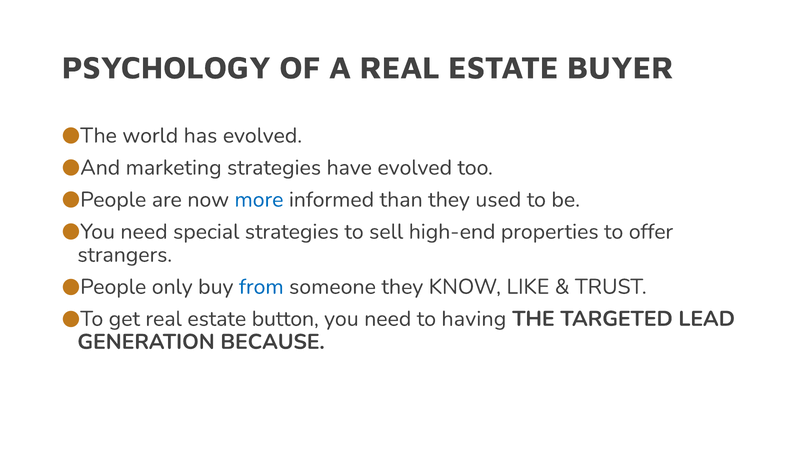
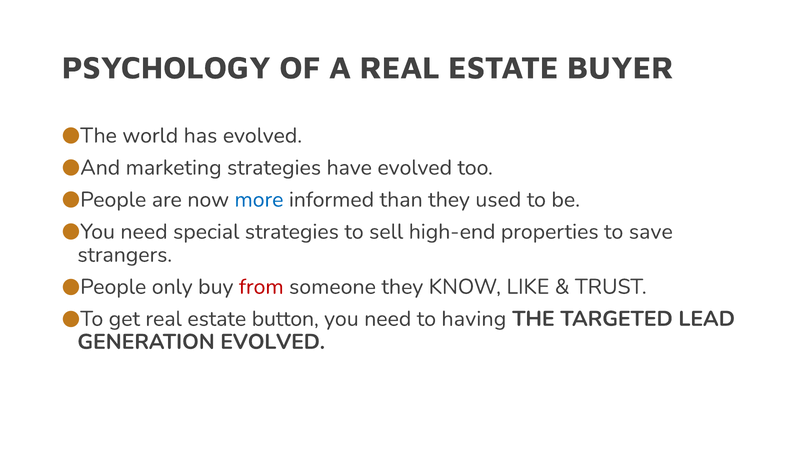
offer: offer -> save (651, 232)
from colour: blue -> red (261, 287)
GENERATION BECAUSE: BECAUSE -> EVOLVED (273, 342)
